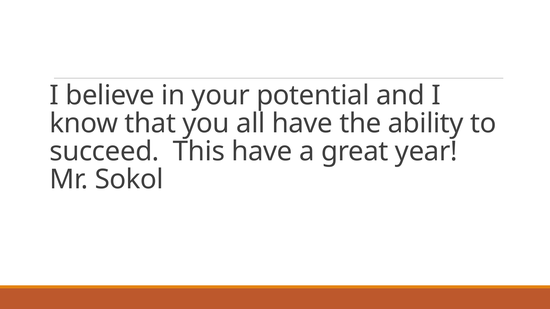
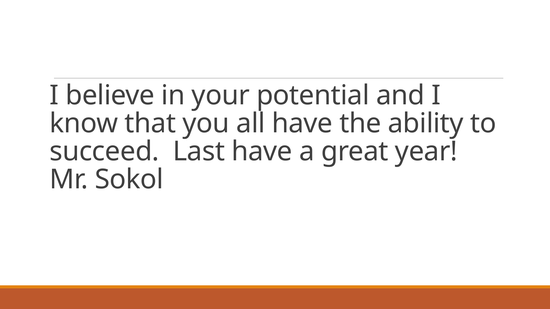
This: This -> Last (199, 152)
